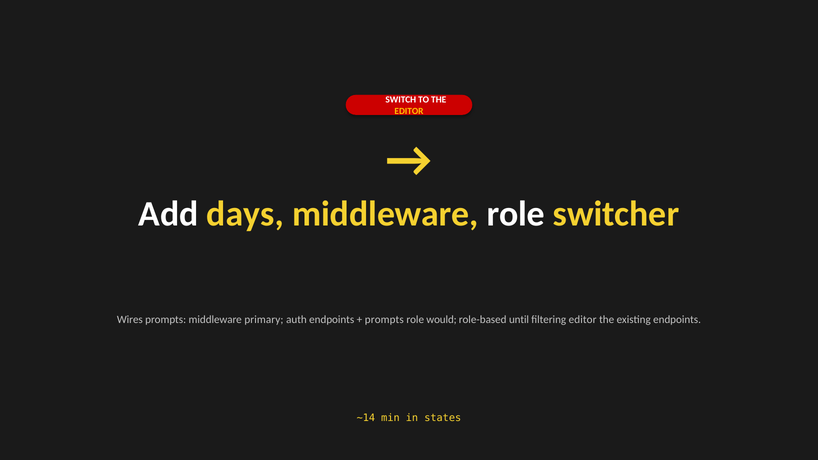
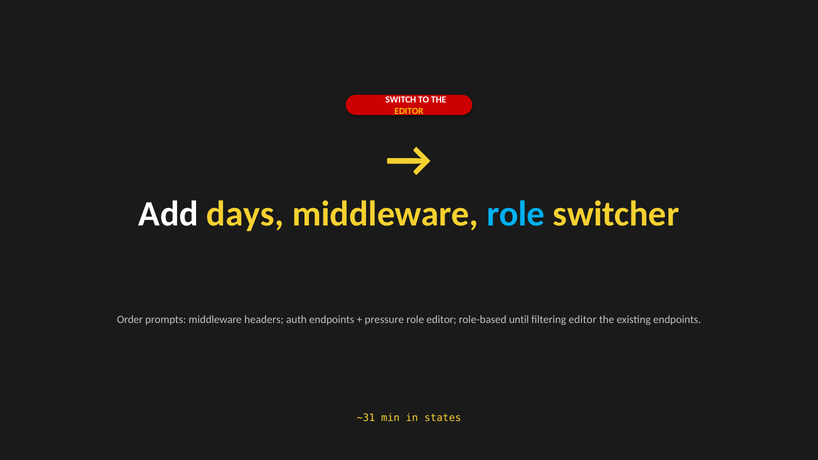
role colour: white -> light blue (516, 214)
Wires: Wires -> Order (130, 319)
primary: primary -> headers (264, 319)
prompts: prompts -> pressure (384, 319)
role would: would -> editor (441, 319)
~14: ~14 -> ~31 (366, 418)
